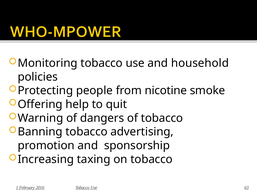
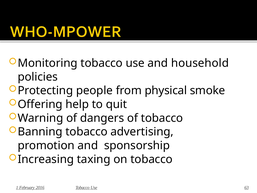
nicotine: nicotine -> physical (166, 90)
